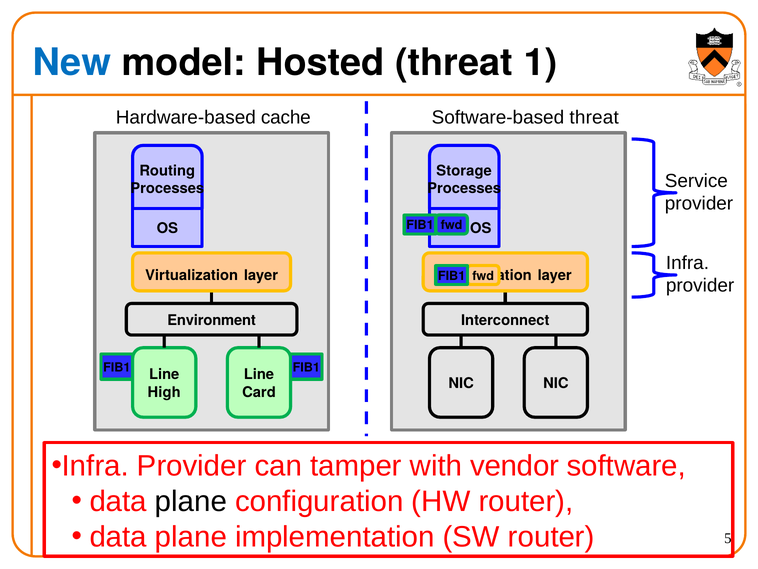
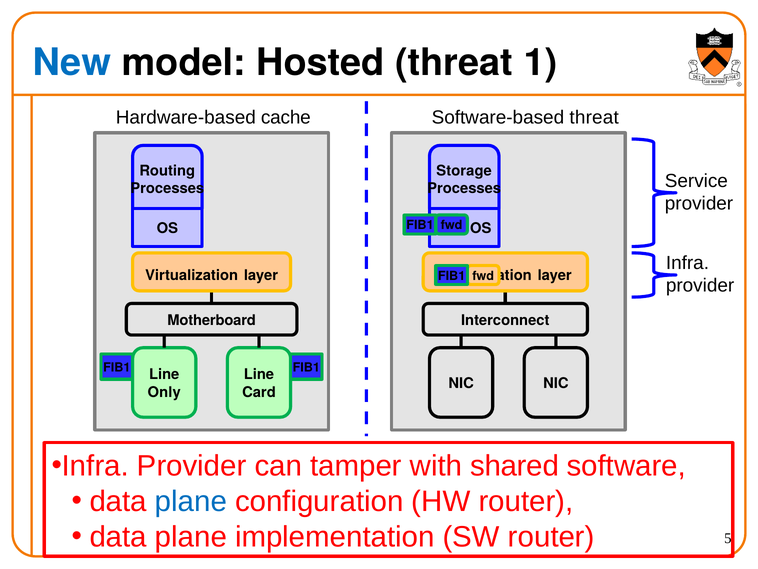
Environment: Environment -> Motherboard (212, 320)
High: High -> Only (164, 392)
vendor: vendor -> shared (515, 466)
plane colour: black -> blue (191, 501)
